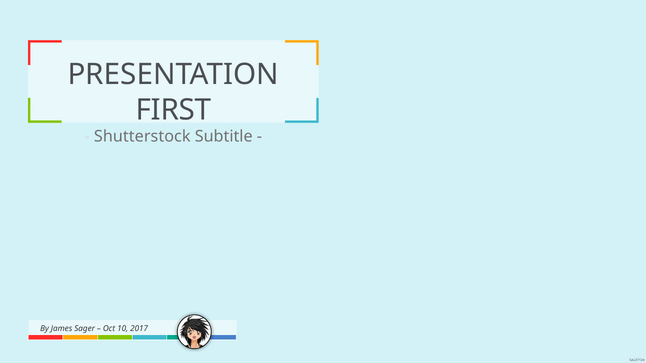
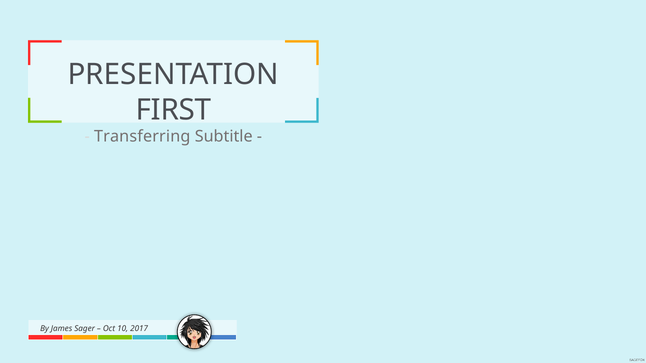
Shutterstock: Shutterstock -> Transferring (142, 137)
